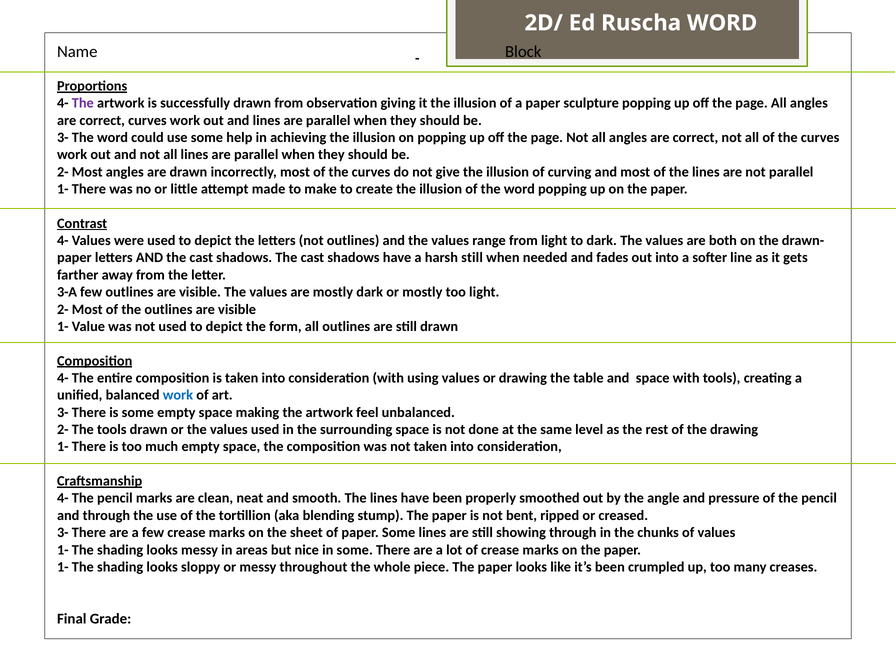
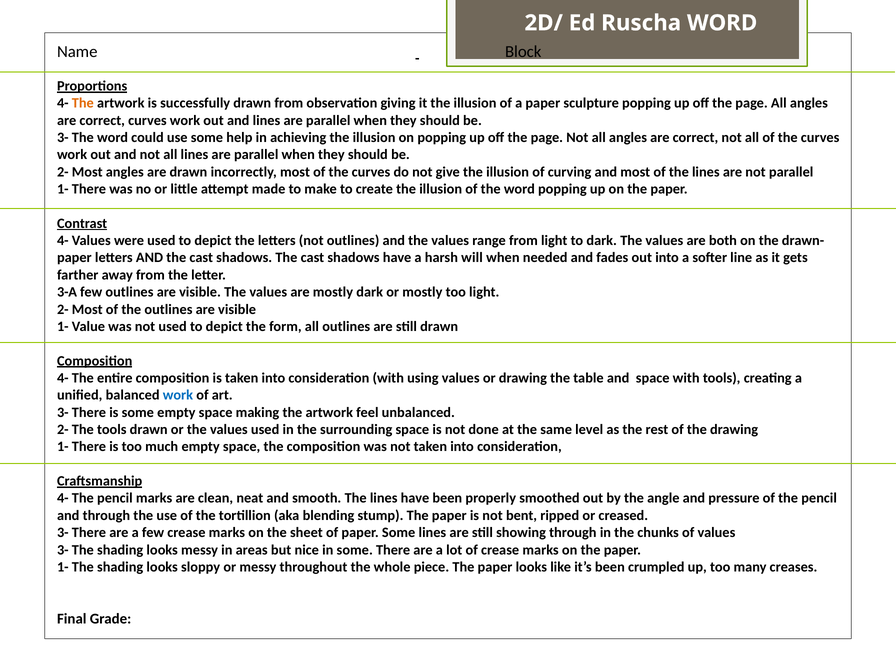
The colour: purple -> orange (83, 103)
harsh still: still -> will (472, 258)
1-: 1- -> 3- (63, 550)
